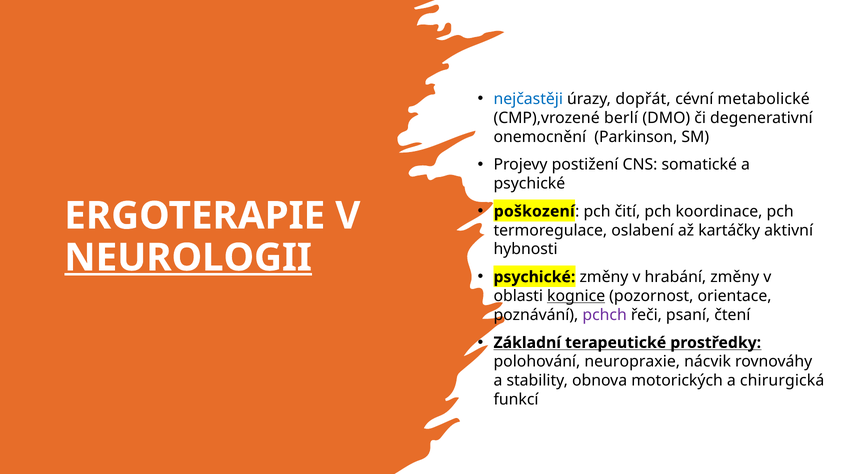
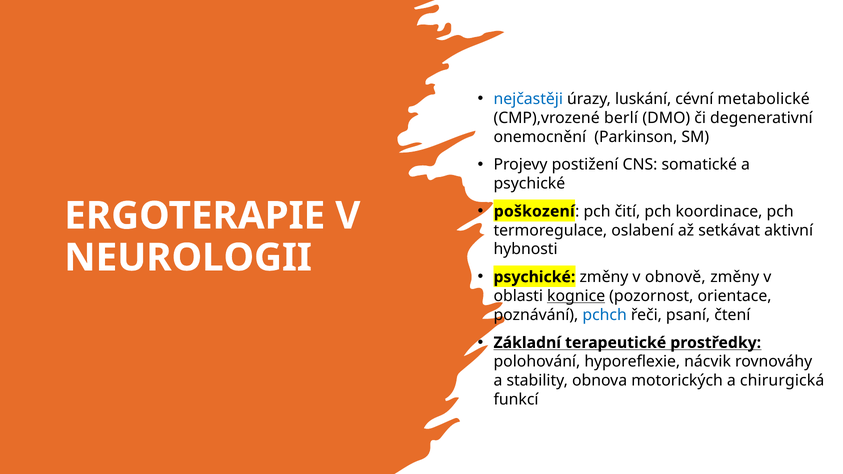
dopřát: dopřát -> luskání (643, 99)
kartáčky: kartáčky -> setkávat (729, 230)
NEUROLOGII underline: present -> none (188, 258)
hrabání: hrabání -> obnově (675, 277)
pchch colour: purple -> blue (605, 315)
neuropraxie: neuropraxie -> hyporeflexie (632, 362)
